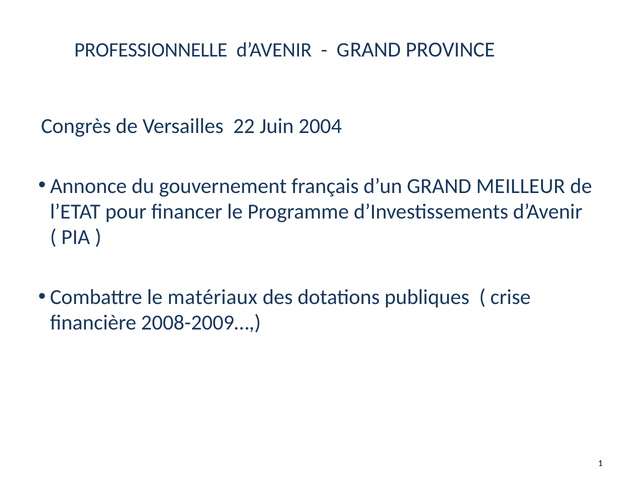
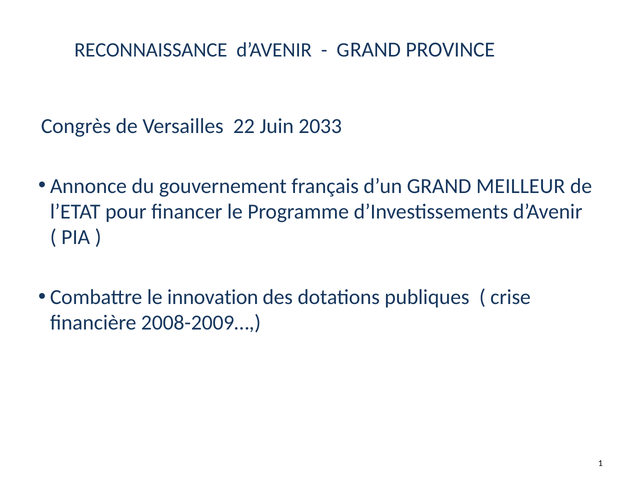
PROFESSIONNELLE: PROFESSIONNELLE -> RECONNAISSANCE (151, 50)
2004: 2004 -> 2033 (320, 126)
matériaux: matériaux -> innovation (213, 297)
